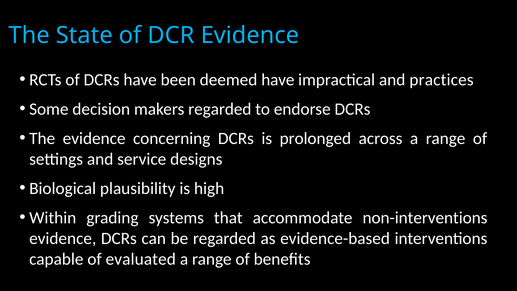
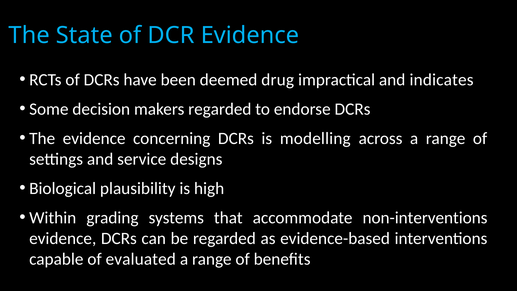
deemed have: have -> drug (278, 80)
practices: practices -> indicates (442, 80)
prolonged: prolonged -> modelling (315, 138)
